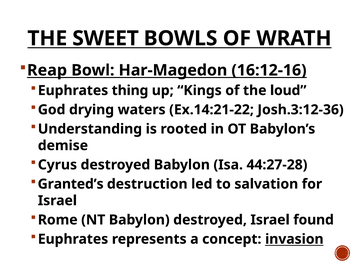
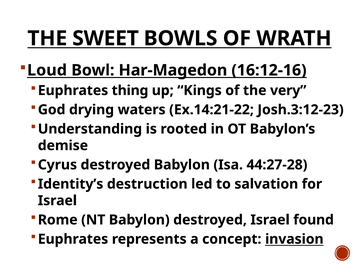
Reap: Reap -> Loud (47, 70)
loud: loud -> very (288, 91)
Josh.3:12-36: Josh.3:12-36 -> Josh.3:12-23 (301, 110)
Granted’s: Granted’s -> Identity’s (71, 184)
